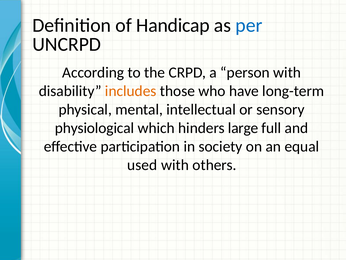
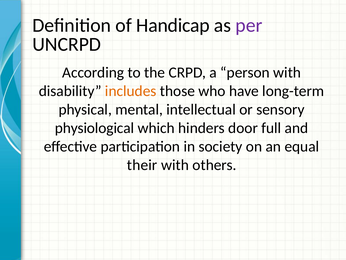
per colour: blue -> purple (249, 25)
large: large -> door (243, 128)
used: used -> their (142, 165)
